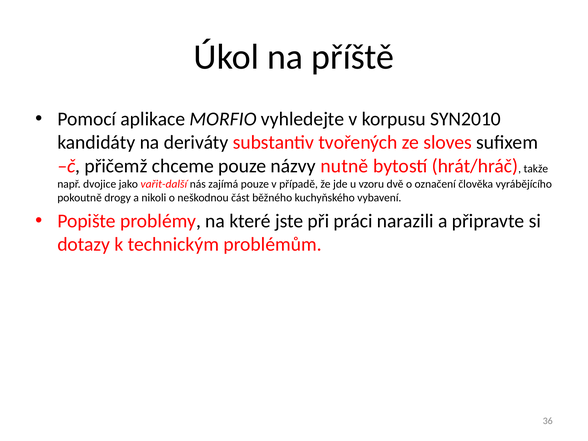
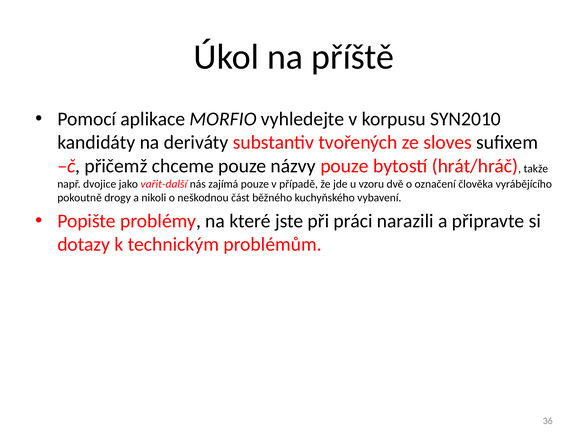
názvy nutně: nutně -> pouze (345, 166)
